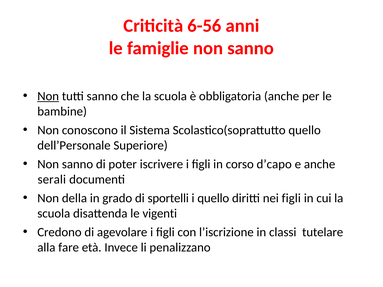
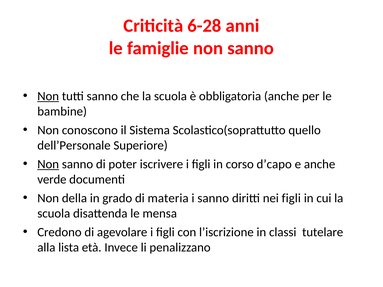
6-56: 6-56 -> 6-28 (204, 26)
Non underline: none -> present (48, 164)
serali: serali -> verde (52, 180)
sportelli: sportelli -> materia (168, 198)
i quello: quello -> sanno (213, 198)
vigenti: vigenti -> mensa (160, 214)
fare: fare -> lista (69, 248)
